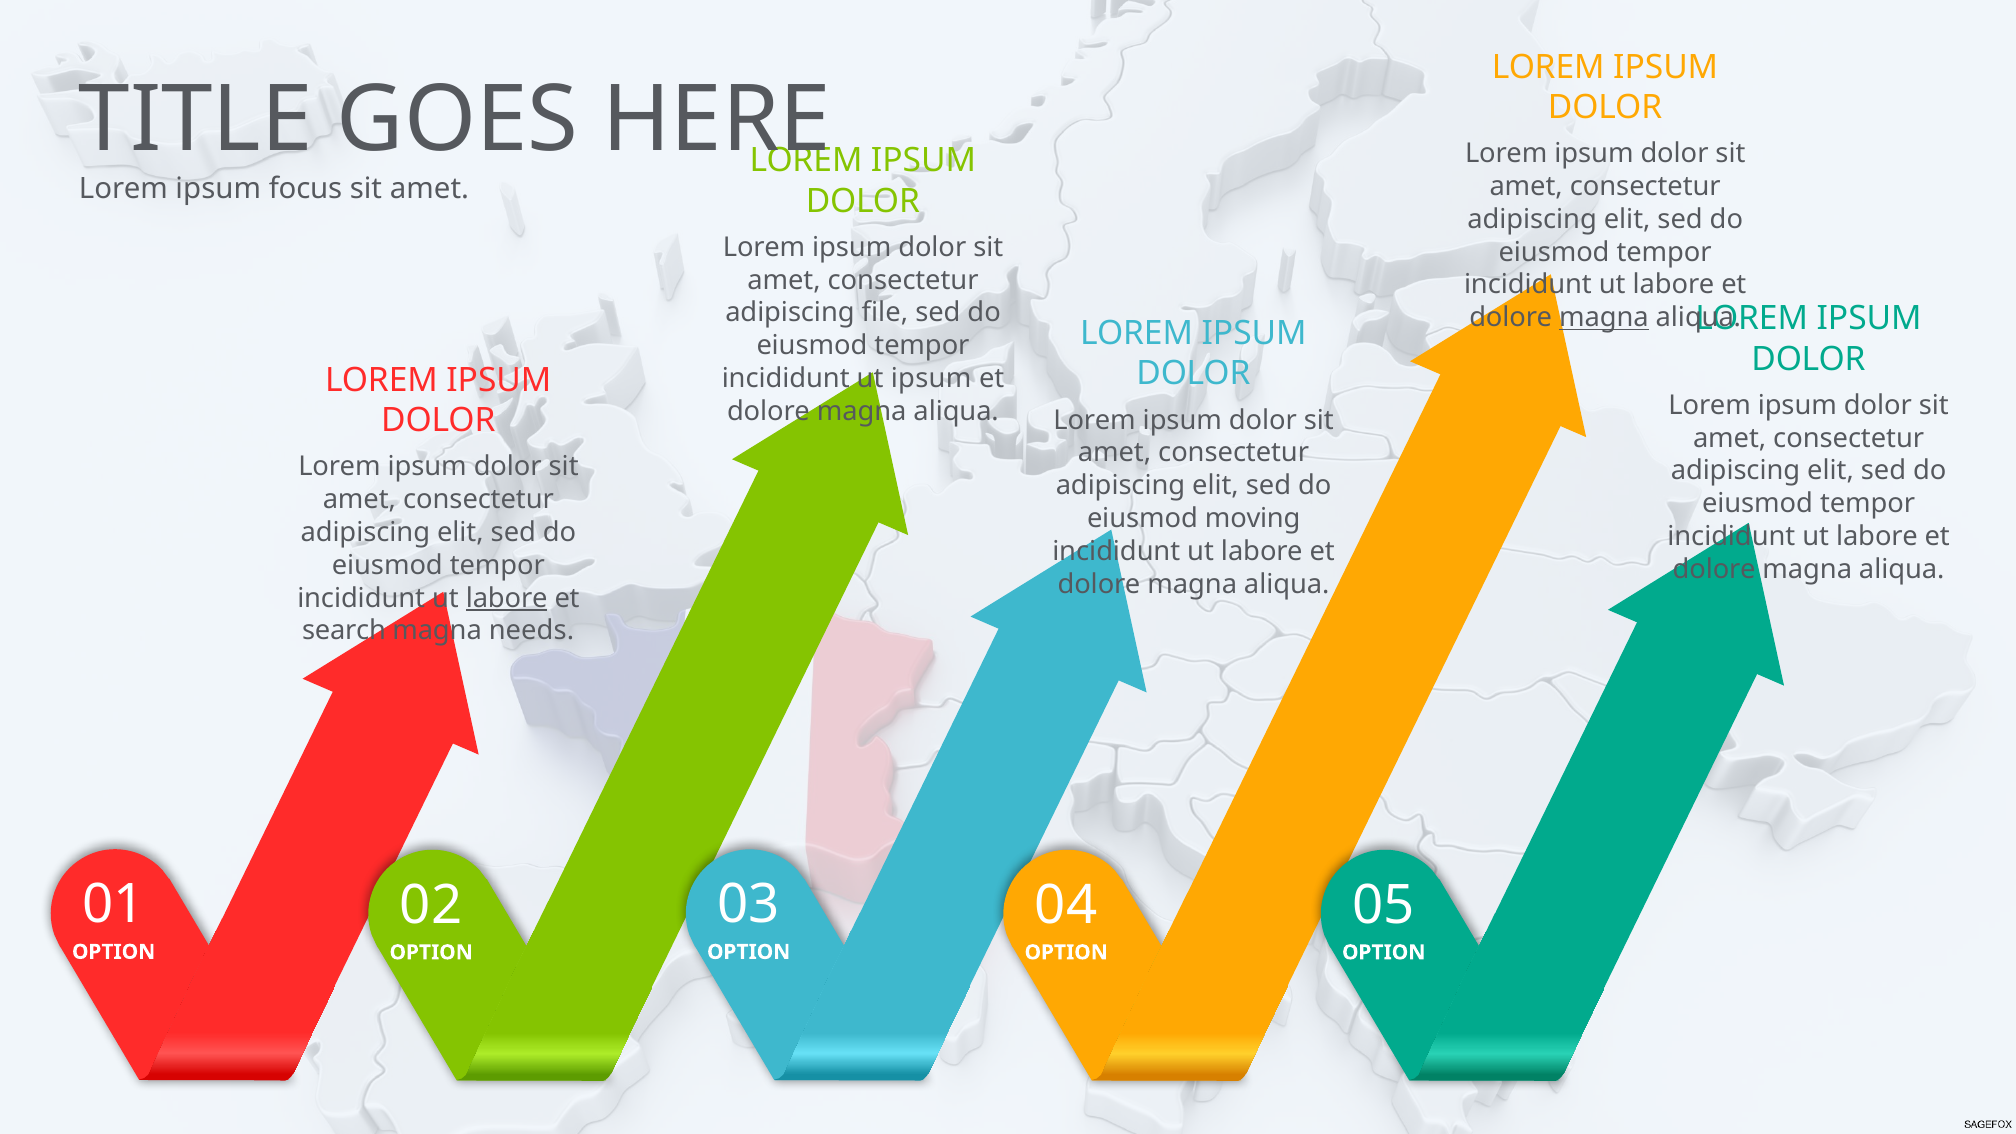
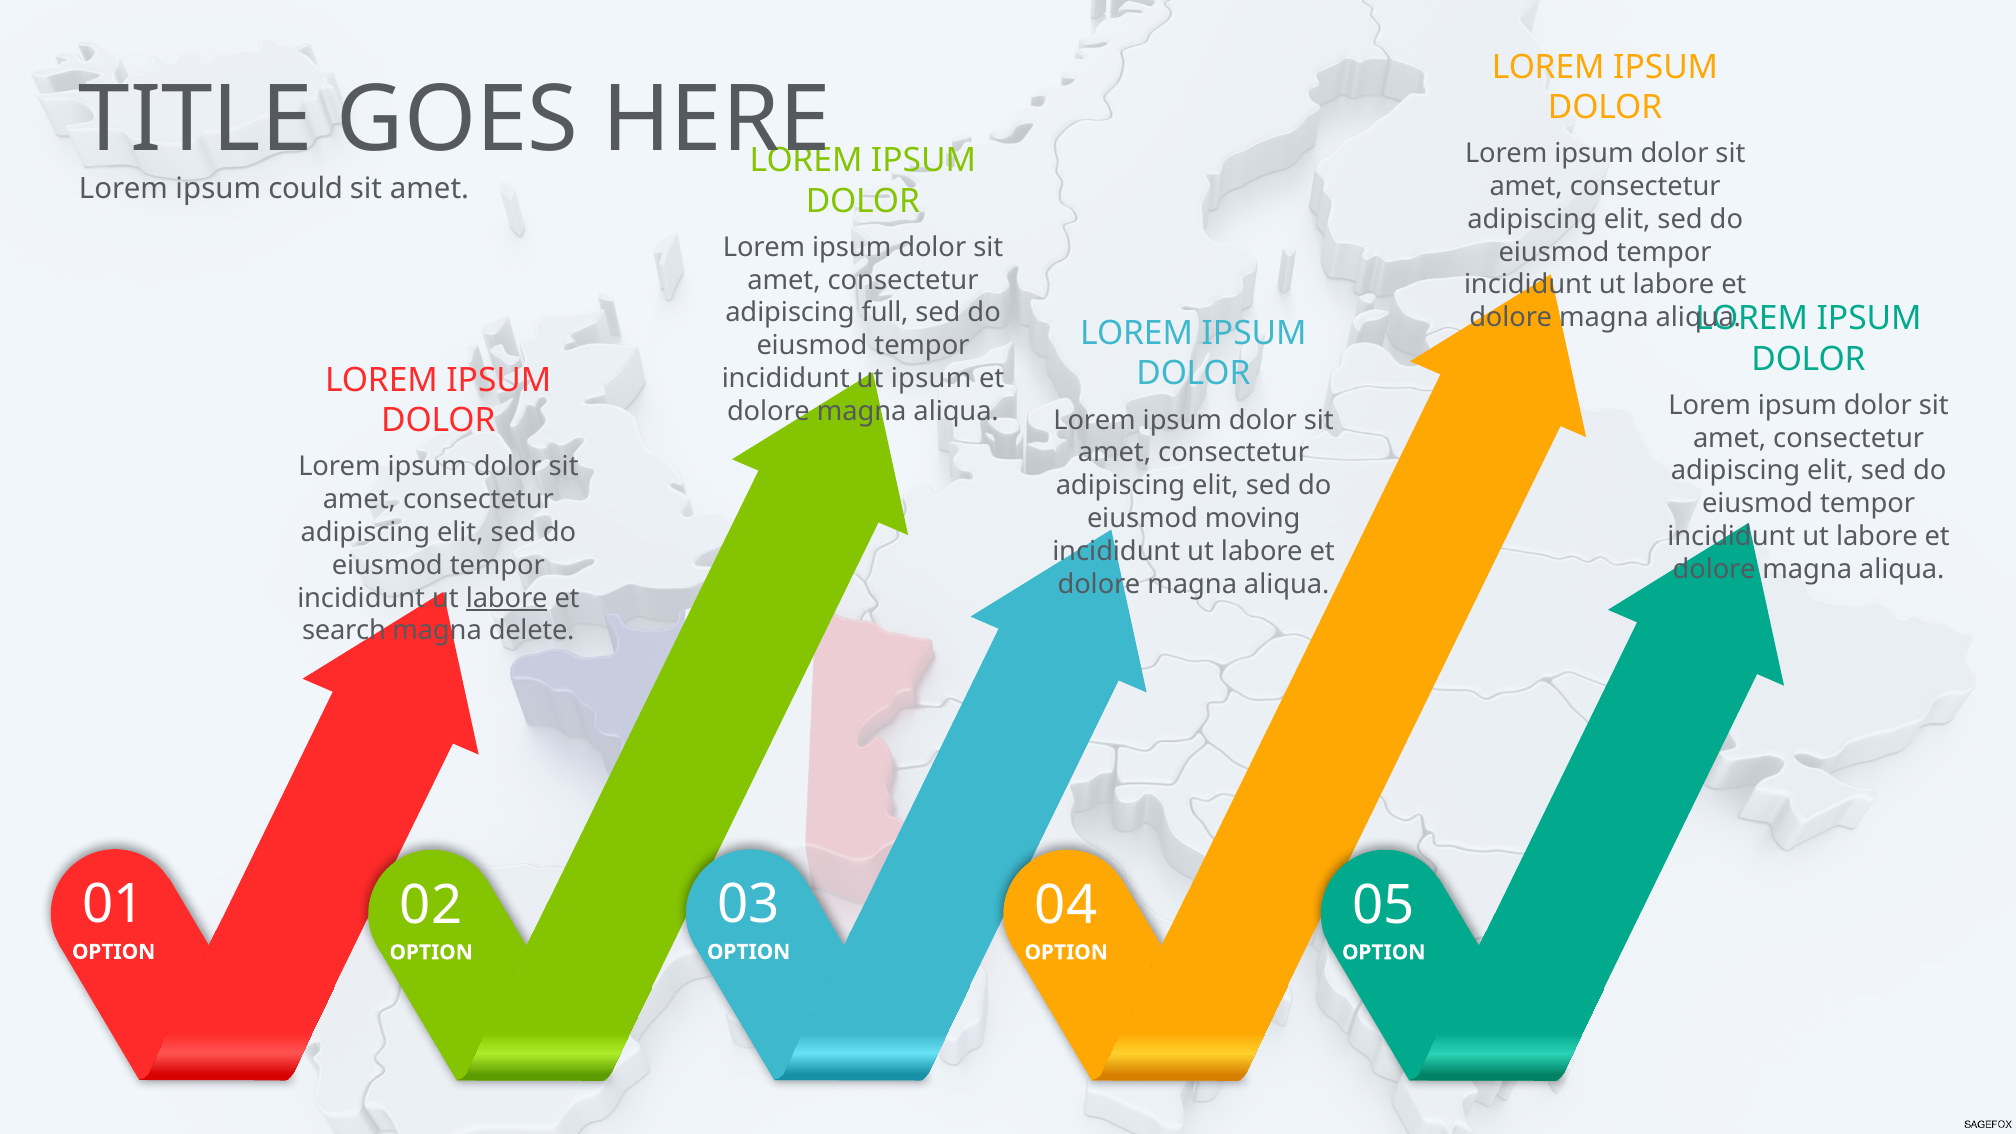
focus: focus -> could (306, 188)
file: file -> full (885, 313)
magna underline: present -> none (1604, 318)
needs: needs -> delete (532, 631)
